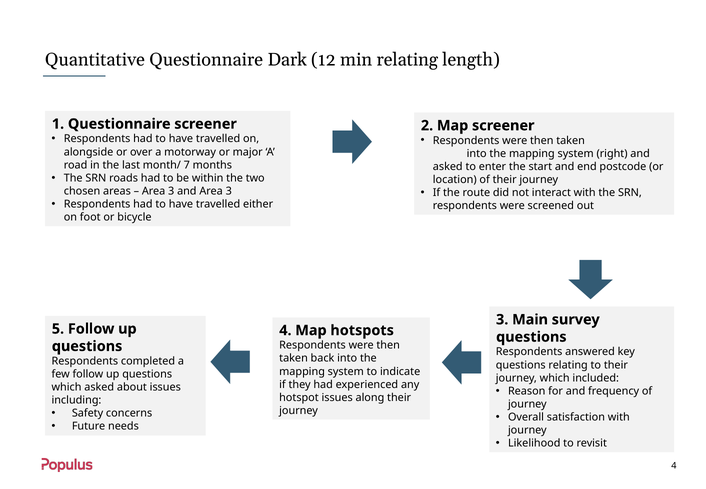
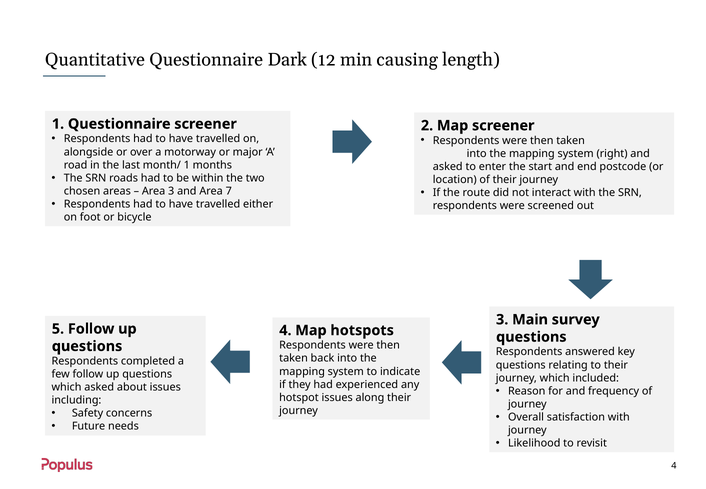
min relating: relating -> causing (407, 60)
month/ 7: 7 -> 1 (187, 165)
and Area 3: 3 -> 7 (229, 191)
